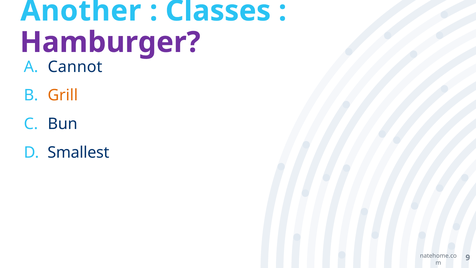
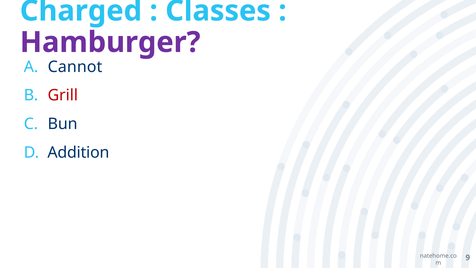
Another: Another -> Charged (81, 11)
Grill colour: orange -> red (63, 95)
Smallest: Smallest -> Addition (78, 152)
